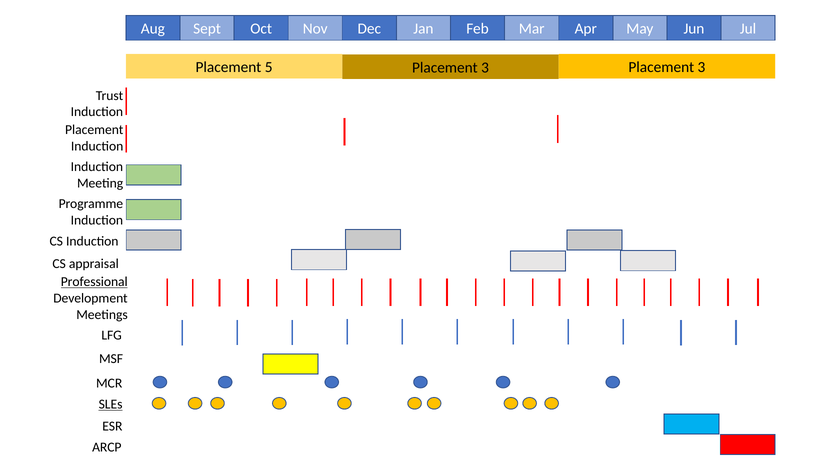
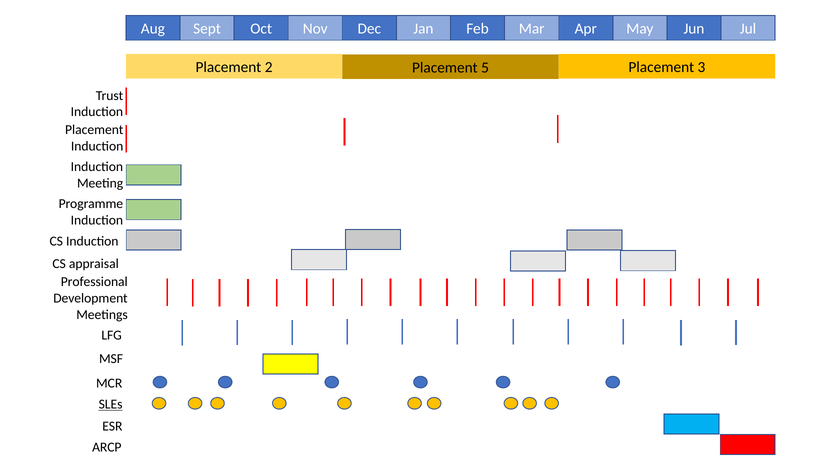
5: 5 -> 2 (269, 67)
3: 3 -> 5 (485, 68)
Professional underline: present -> none (94, 282)
